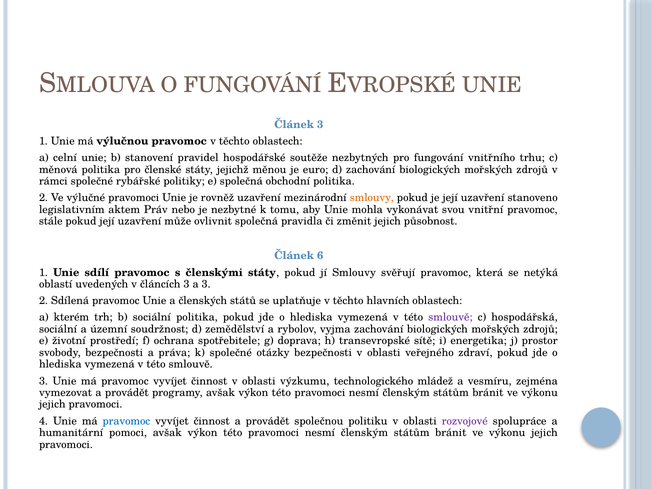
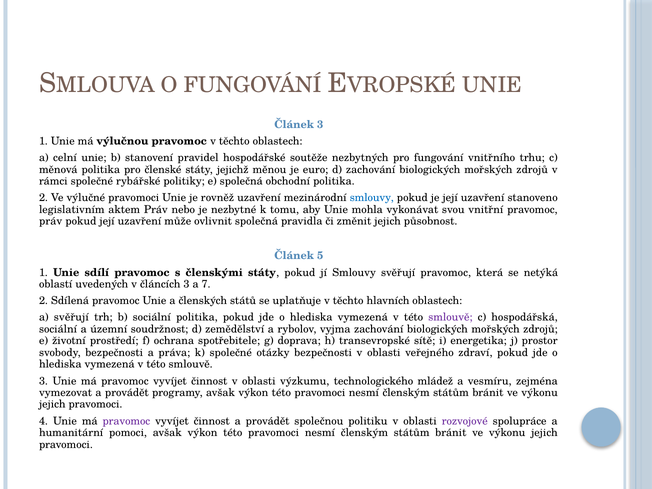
smlouvy colour: orange -> blue (372, 198)
stále: stále -> práv (51, 221)
6: 6 -> 5 (320, 256)
a 3: 3 -> 7 (206, 284)
a kterém: kterém -> svěřují (71, 317)
pravomoc colour: blue -> purple (126, 421)
